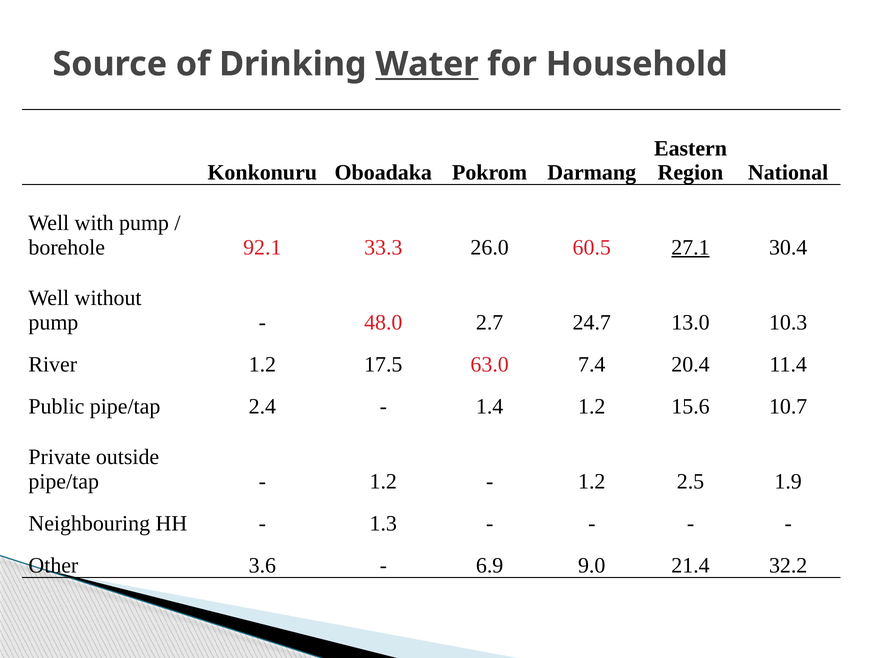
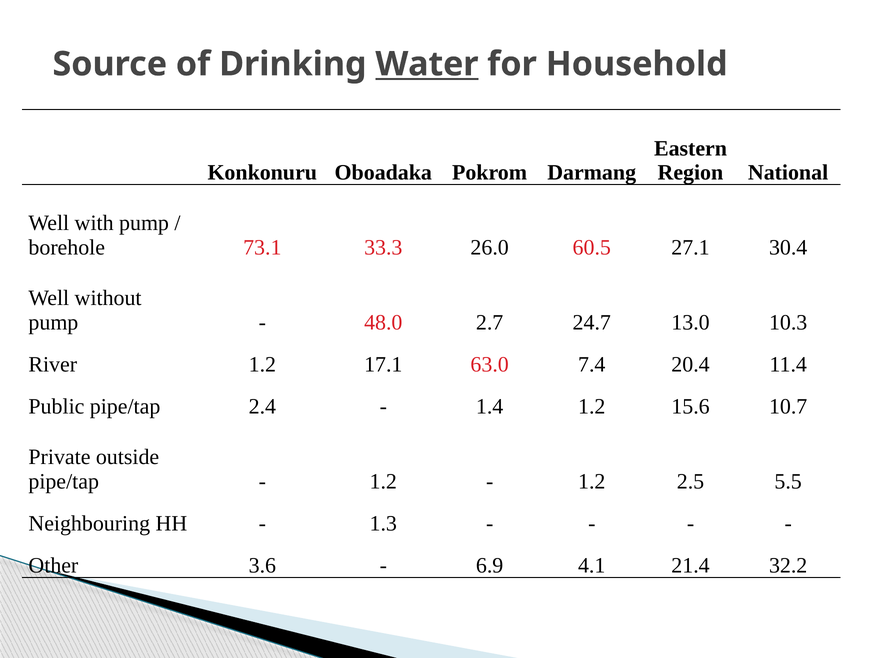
92.1: 92.1 -> 73.1 (262, 247)
27.1 underline: present -> none (691, 247)
17.5: 17.5 -> 17.1 (383, 364)
1.9: 1.9 -> 5.5 (788, 481)
9.0: 9.0 -> 4.1 (592, 565)
